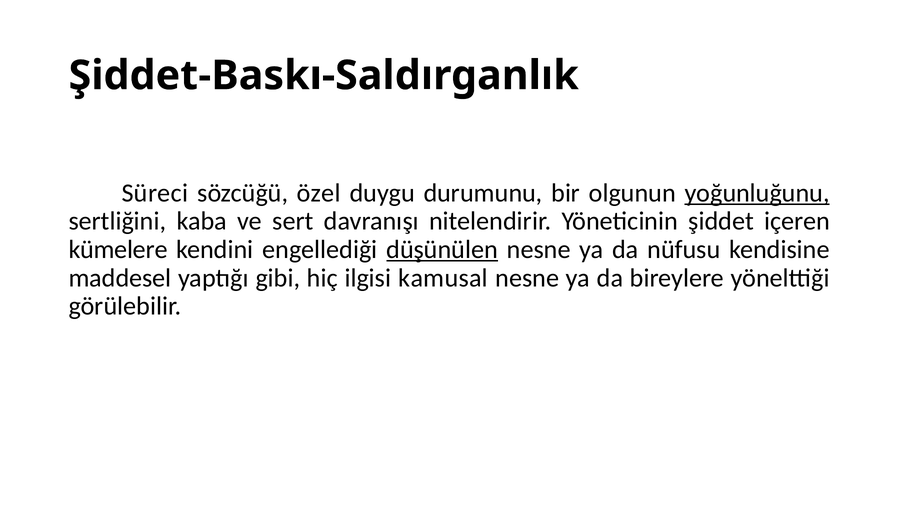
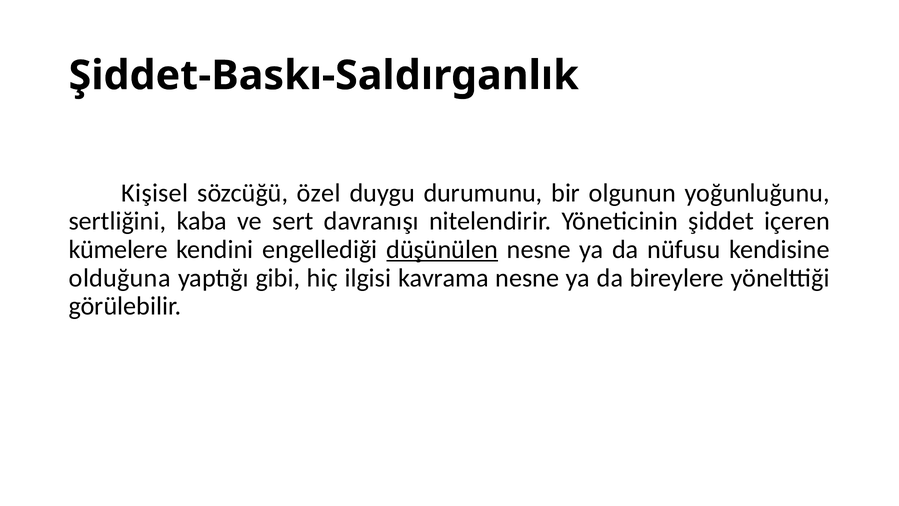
Süreci: Süreci -> Kişisel (155, 193)
yoğunluğunu underline: present -> none (757, 193)
maddesel: maddesel -> olduğuna (120, 278)
kamusal: kamusal -> kavrama (443, 278)
